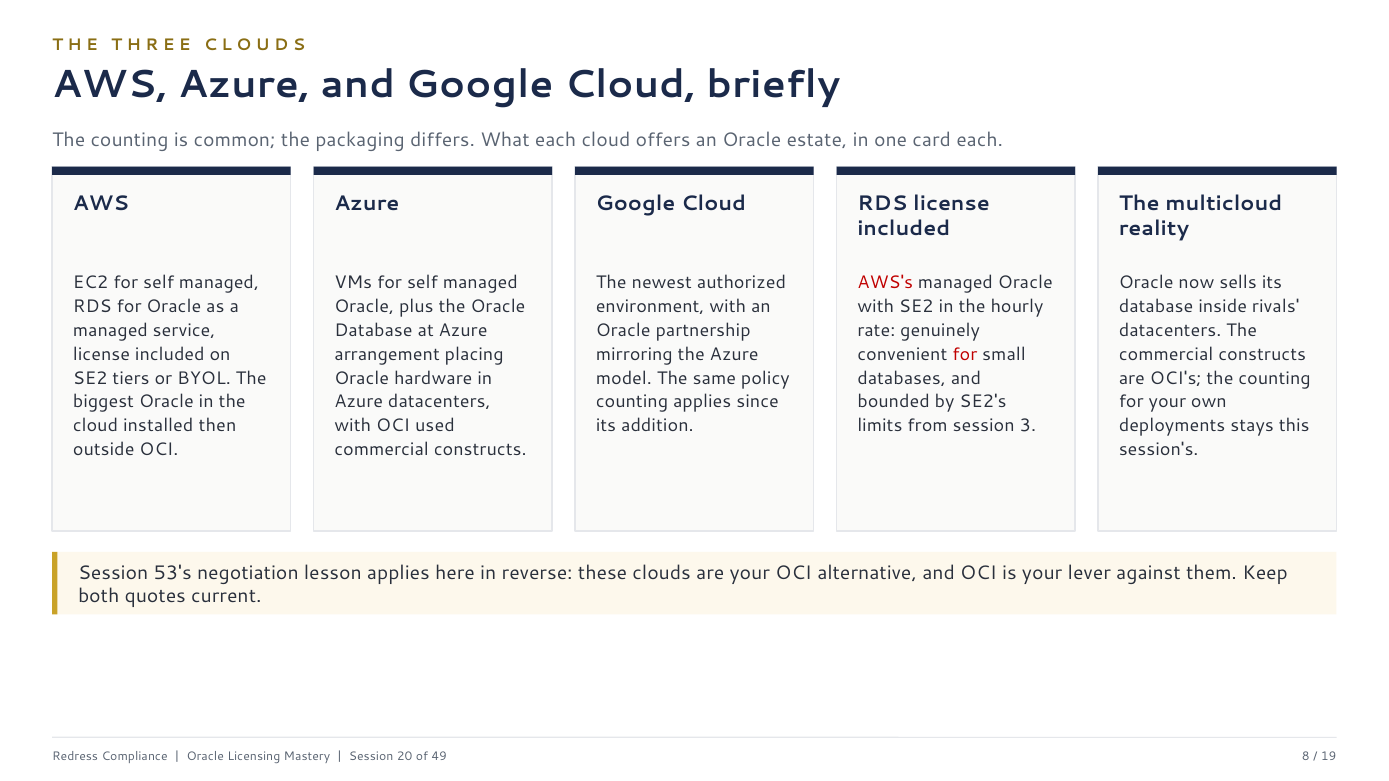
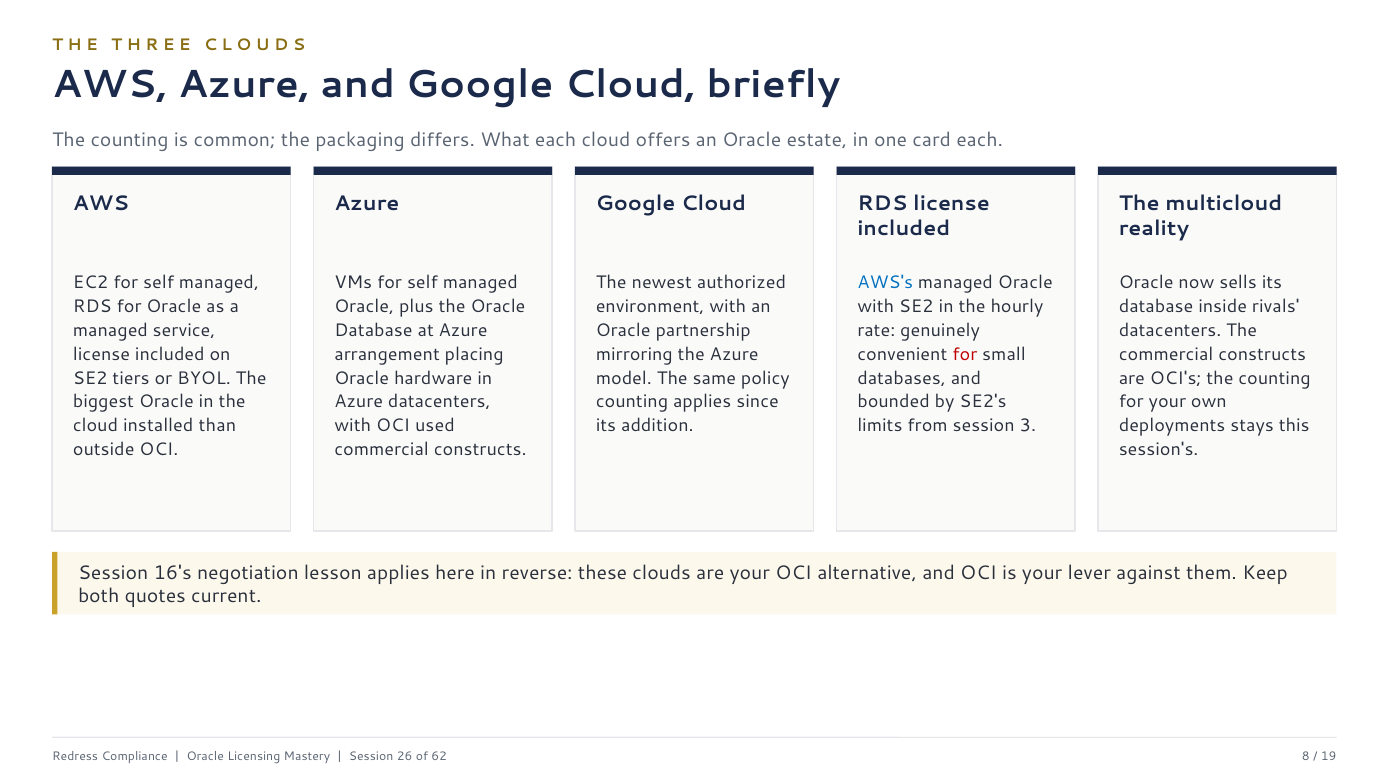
AWS's colour: red -> blue (885, 283)
then: then -> than (218, 426)
53's: 53's -> 16's (173, 573)
20: 20 -> 26 (405, 757)
49: 49 -> 62 (439, 757)
